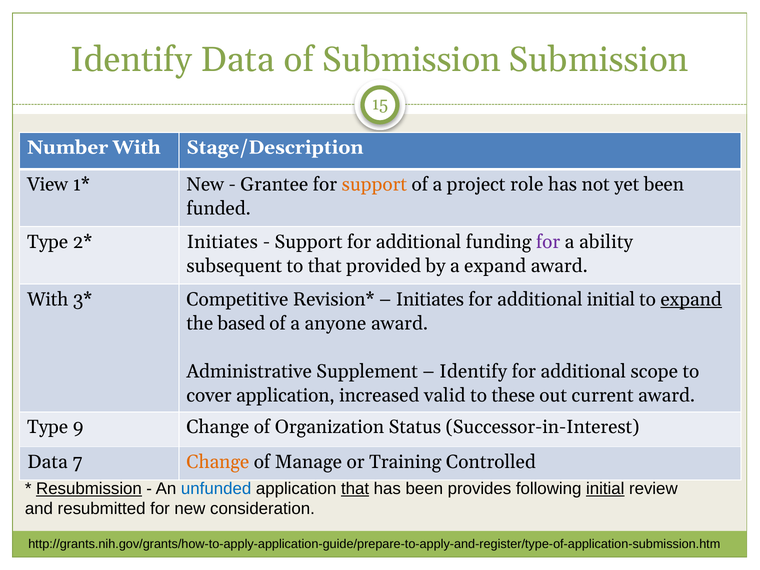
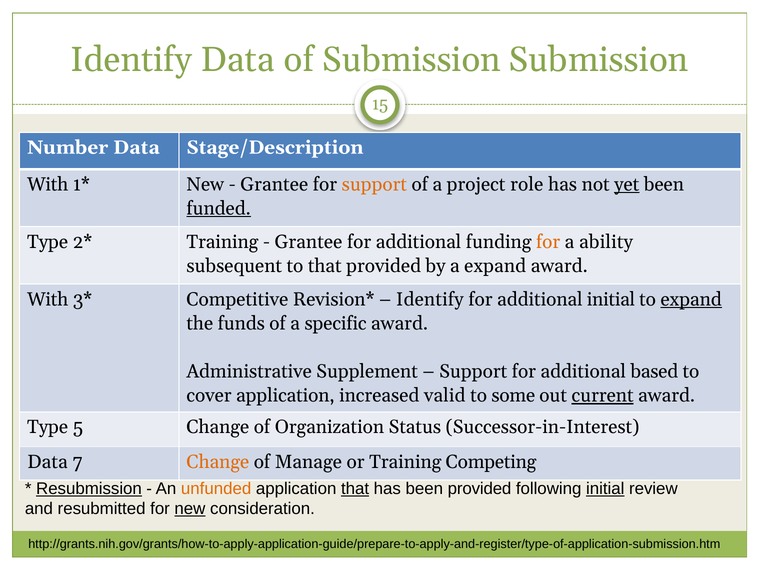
Number With: With -> Data (136, 147)
View: View -> With (48, 184)
yet underline: none -> present (627, 184)
funded underline: none -> present (219, 208)
Initiates: Initiates -> Training (222, 242)
Support: Support -> Grantee (308, 242)
for colour: purple -> orange (548, 242)
Initiates: Initiates -> Identify (430, 299)
based: based -> funds (241, 323)
anyone: anyone -> specific (336, 323)
Identify: Identify -> Support (473, 371)
scope: scope -> based (654, 371)
these: these -> some (513, 396)
current underline: none -> present (603, 396)
9: 9 -> 5 (78, 427)
Controlled: Controlled -> Competing (491, 462)
unfunded colour: blue -> orange (216, 489)
been provides: provides -> provided (480, 489)
new underline: none -> present (190, 509)
